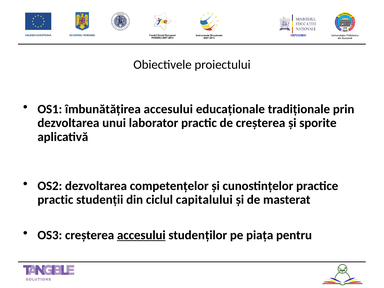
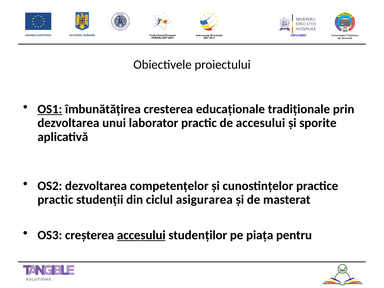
OS1 underline: none -> present (50, 109)
îmbunătățirea accesului: accesului -> cresterea (168, 109)
de creșterea: creșterea -> accesului (261, 123)
capitalului: capitalului -> asigurarea (204, 200)
